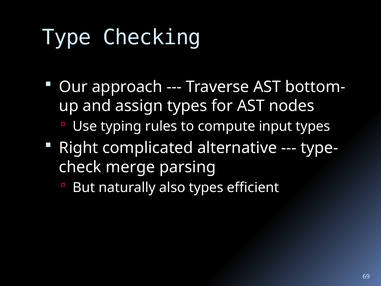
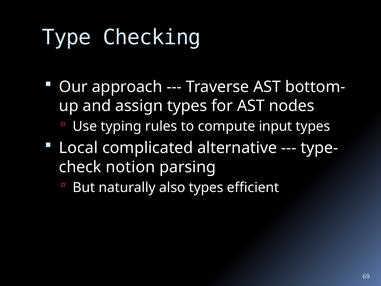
Right: Right -> Local (79, 148)
merge: merge -> notion (130, 167)
